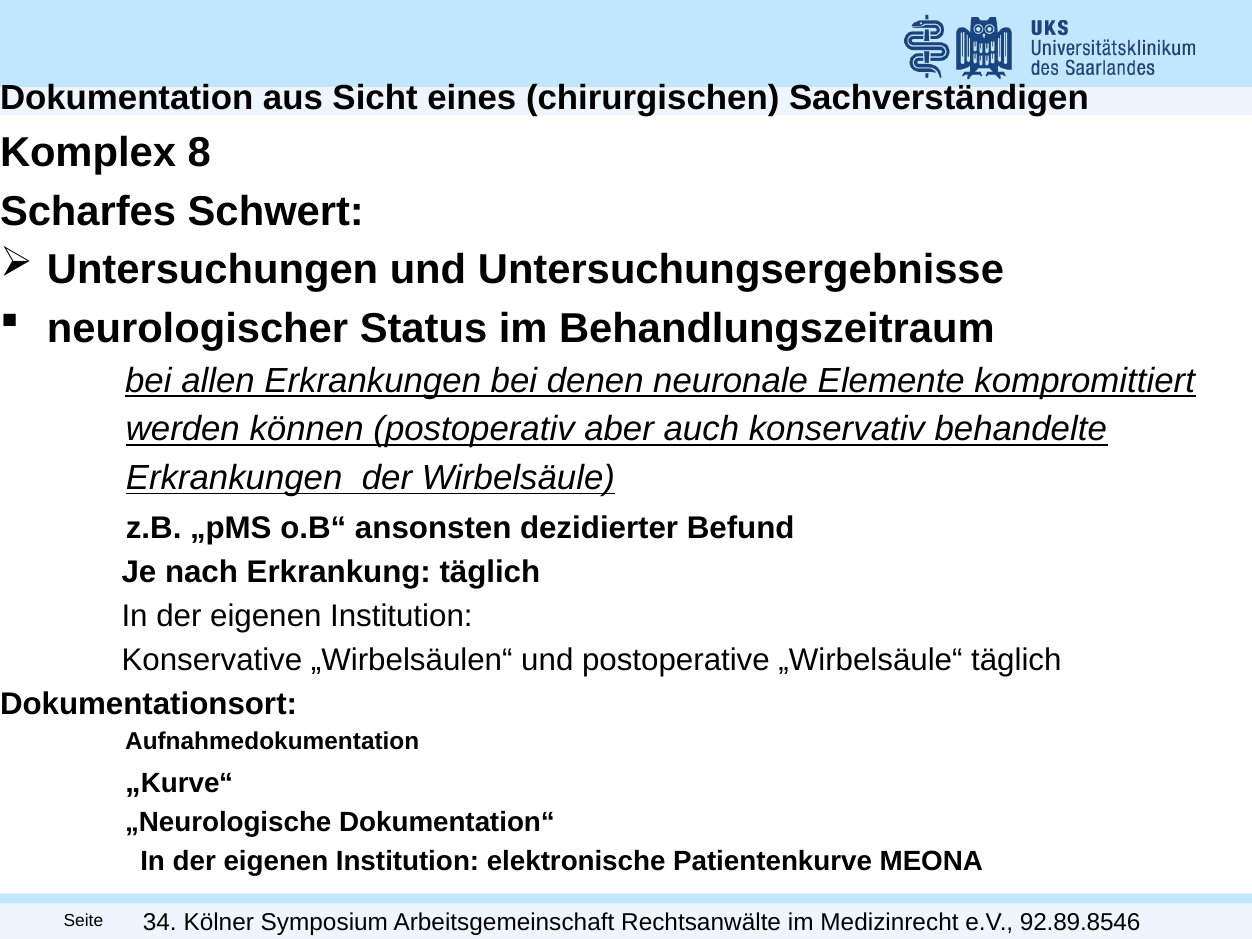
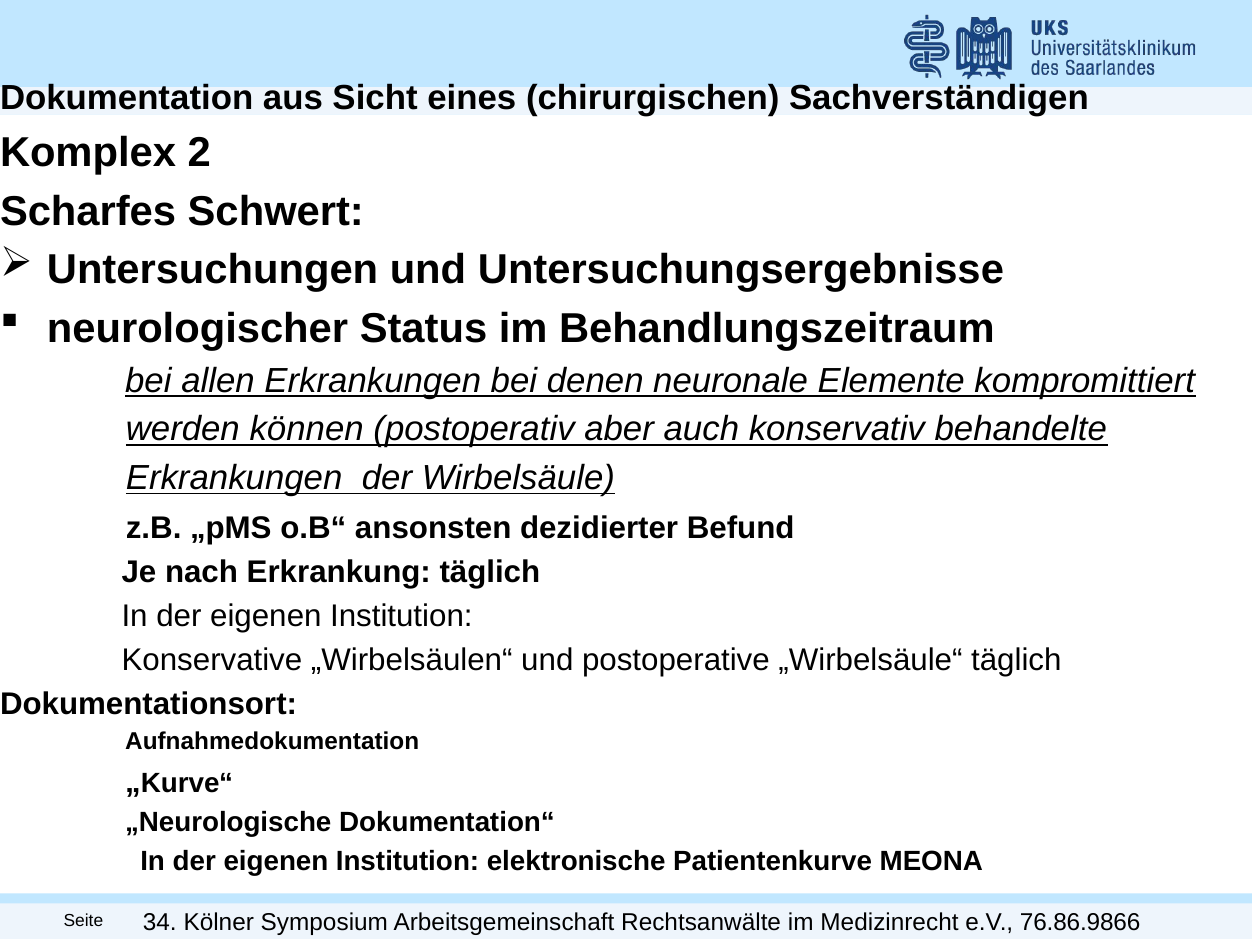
8: 8 -> 2 (199, 153)
92.89.8546: 92.89.8546 -> 76.86.9866 (1080, 922)
